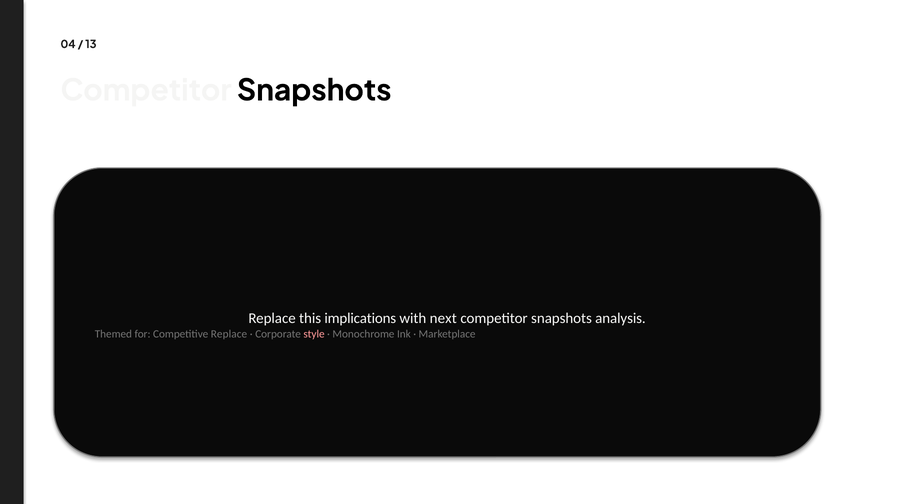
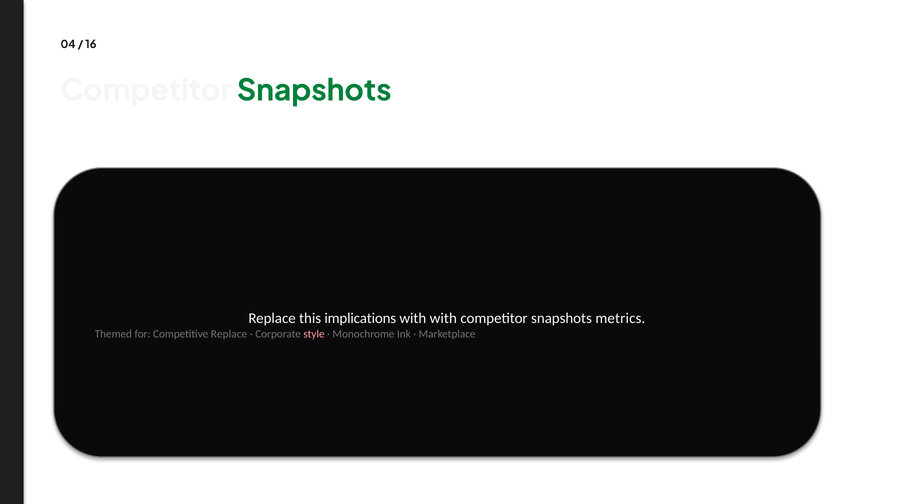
13: 13 -> 16 (91, 44)
Snapshots colour: black -> green (314, 91)
with next: next -> with (443, 319)
analysis: analysis -> metrics (620, 319)
